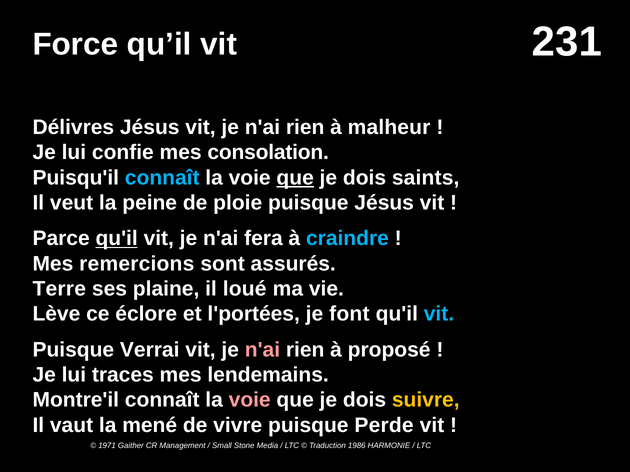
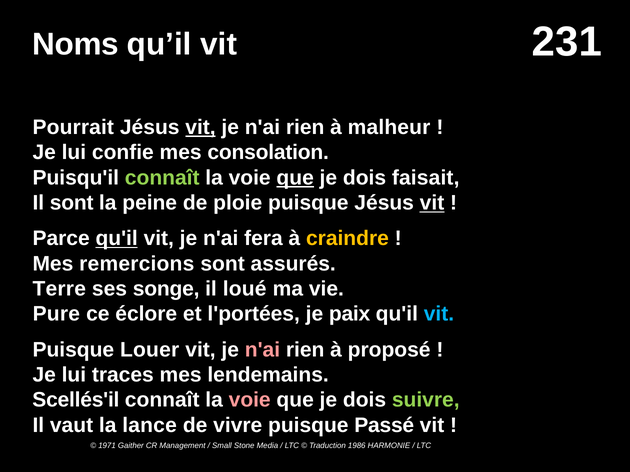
Force: Force -> Noms (76, 44)
Délivres: Délivres -> Pourrait (73, 127)
vit underline: none -> present (200, 127)
connaît colour: light blue -> light green (162, 178)
saints: saints -> faisait (426, 178)
Il veut: veut -> sont (72, 203)
vit underline: none -> present (432, 203)
craindre colour: light blue -> yellow (347, 239)
plaine: plaine -> songe (166, 289)
Lève: Lève -> Pure (56, 314)
font: font -> paix (350, 314)
Verrai: Verrai -> Louer (150, 350)
Montre'il: Montre'il -> Scellés'il (76, 400)
suivre colour: yellow -> light green (426, 400)
mené: mené -> lance (150, 426)
Perde: Perde -> Passé (384, 426)
